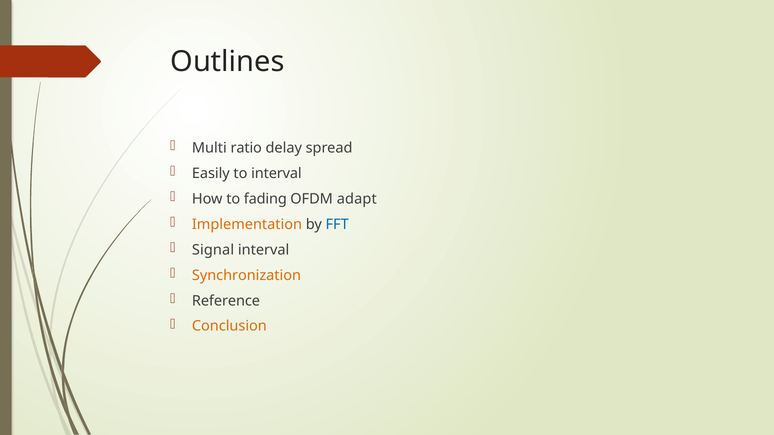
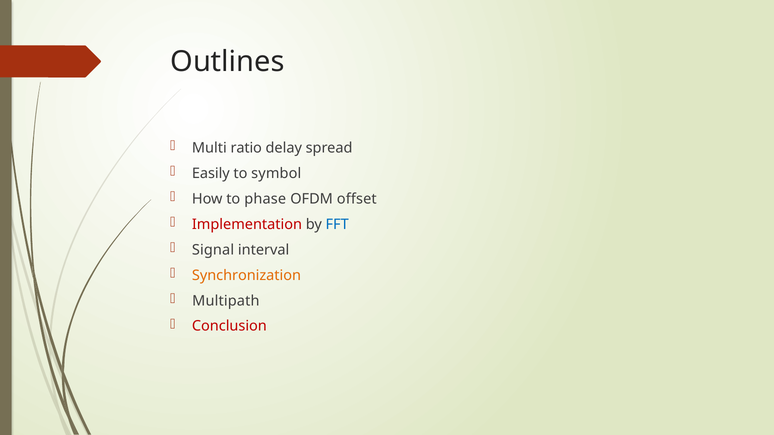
to interval: interval -> symbol (276, 174)
fading: fading -> phase (265, 199)
adapt: adapt -> offset (357, 199)
Implementation colour: orange -> red (247, 225)
Reference: Reference -> Multipath (226, 301)
Conclusion colour: orange -> red (229, 326)
